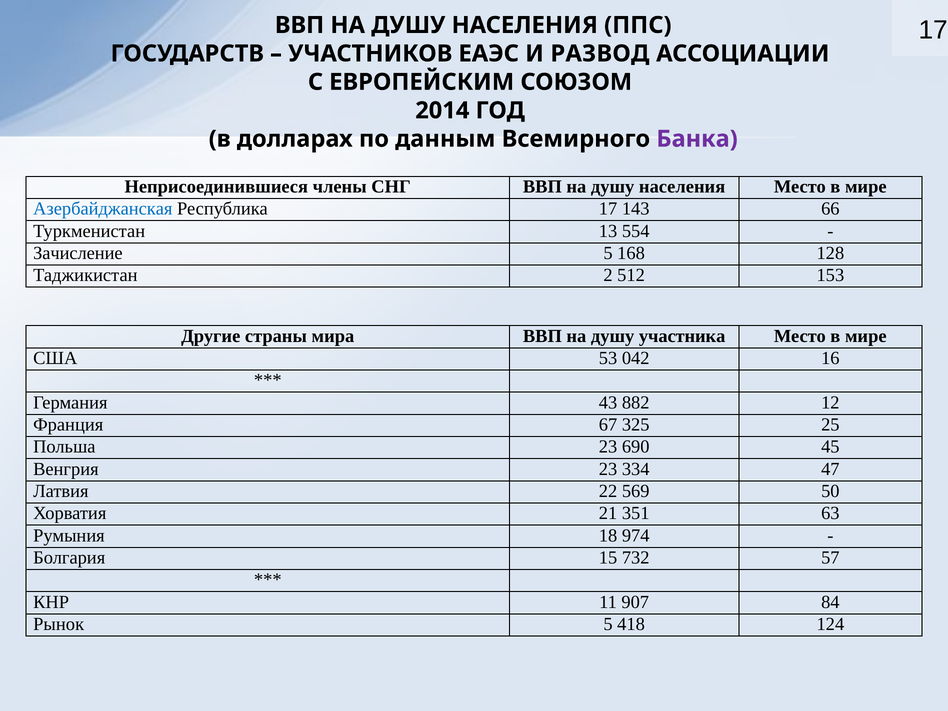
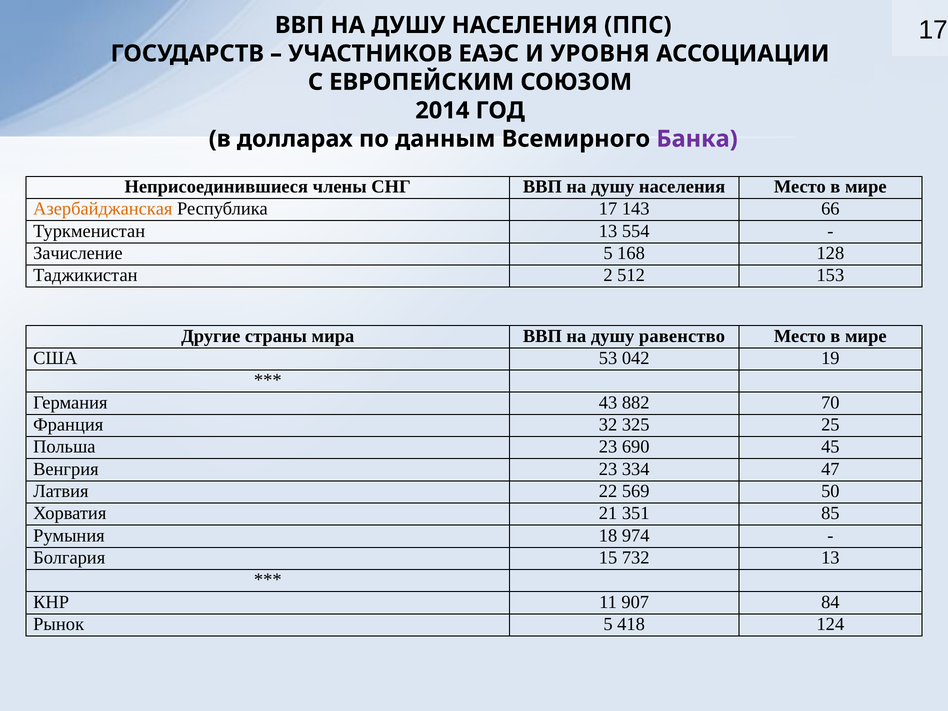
РАЗВОД: РАЗВОД -> УРОВНЯ (600, 54)
Азербайджанская colour: blue -> orange (103, 209)
участника: участника -> равенство (682, 336)
16: 16 -> 19 (830, 358)
12: 12 -> 70 (830, 402)
67: 67 -> 32 (608, 425)
63: 63 -> 85 (830, 513)
732 57: 57 -> 13 (830, 558)
